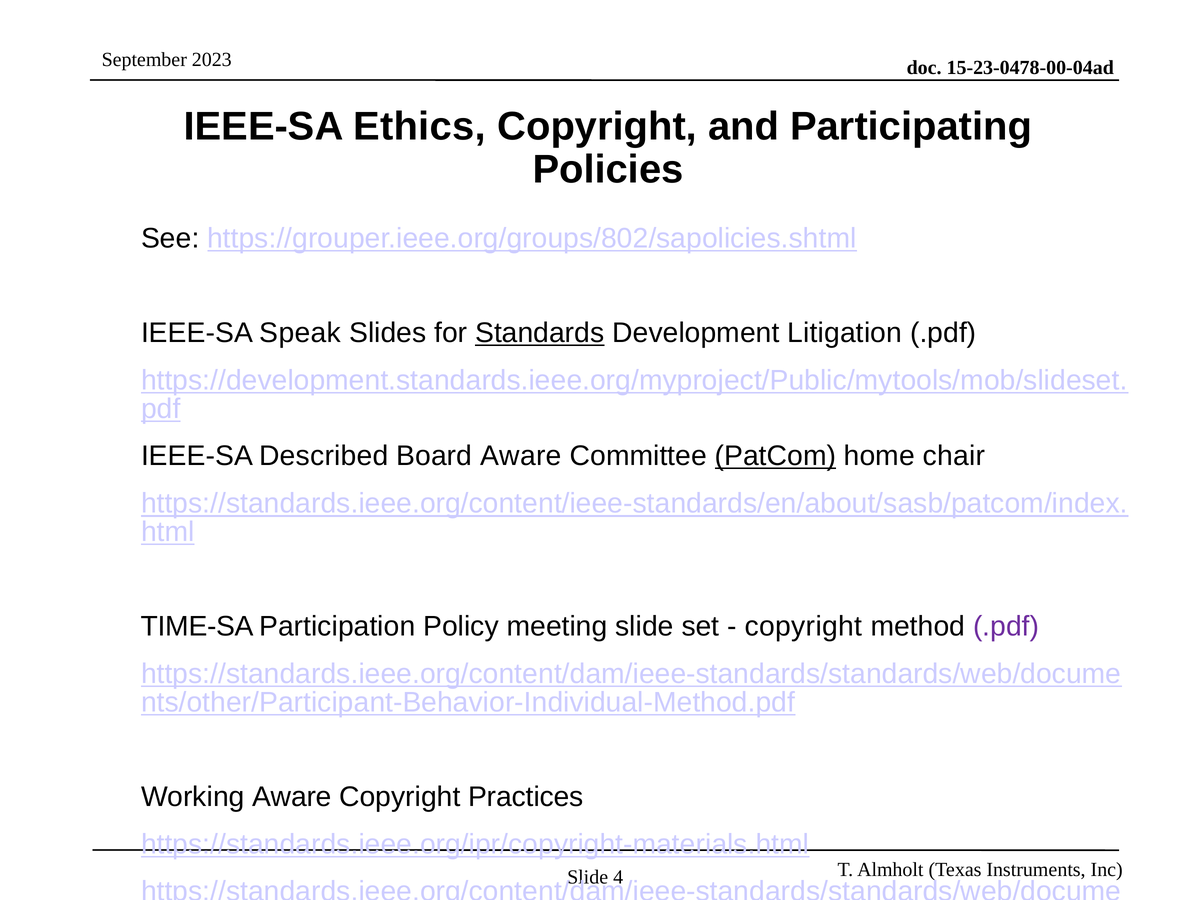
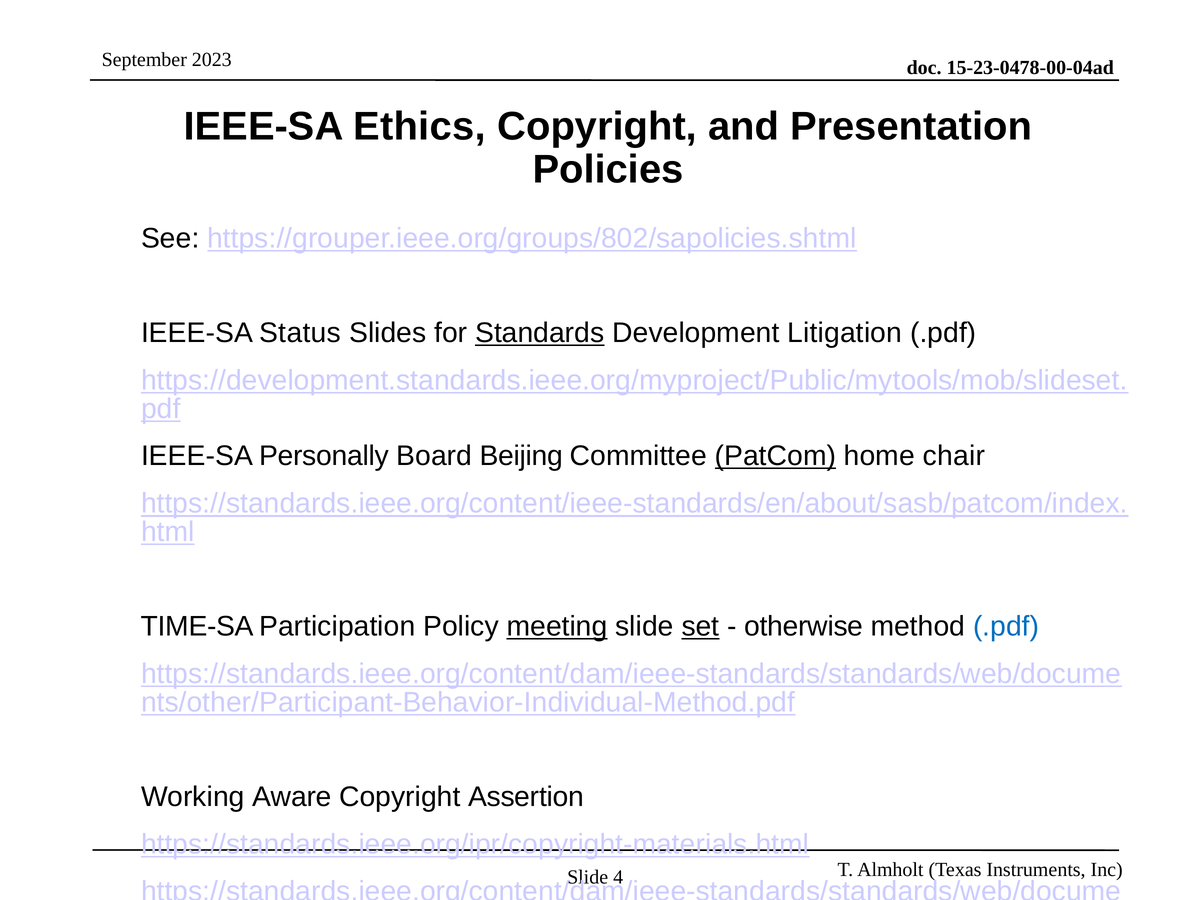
Participating: Participating -> Presentation (911, 126)
Speak: Speak -> Status (300, 333)
Described: Described -> Personally (324, 456)
Board Aware: Aware -> Beijing (521, 456)
meeting underline: none -> present (557, 626)
set underline: none -> present (700, 626)
copyright: copyright -> otherwise (804, 626)
.pdf colour: purple -> blue (1006, 626)
Practices: Practices -> Assertion (526, 796)
